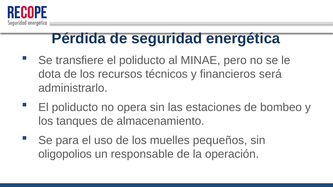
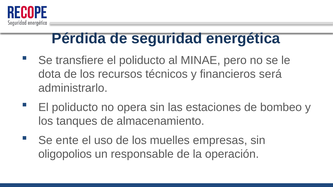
para: para -> ente (67, 141)
pequeños: pequeños -> empresas (220, 141)
